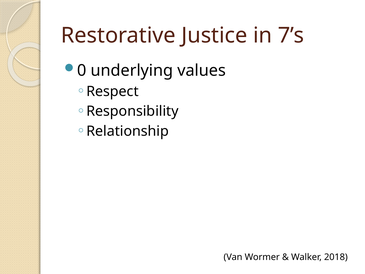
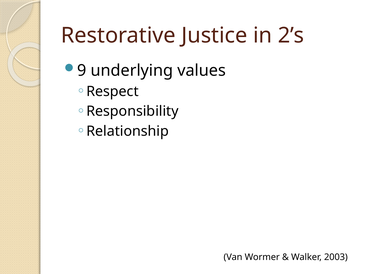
7’s: 7’s -> 2’s (291, 35)
0: 0 -> 9 (82, 70)
2018: 2018 -> 2003 (336, 257)
